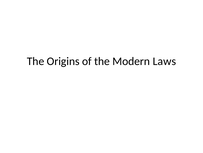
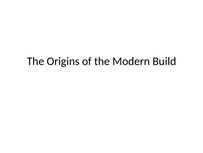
Laws: Laws -> Build (164, 61)
